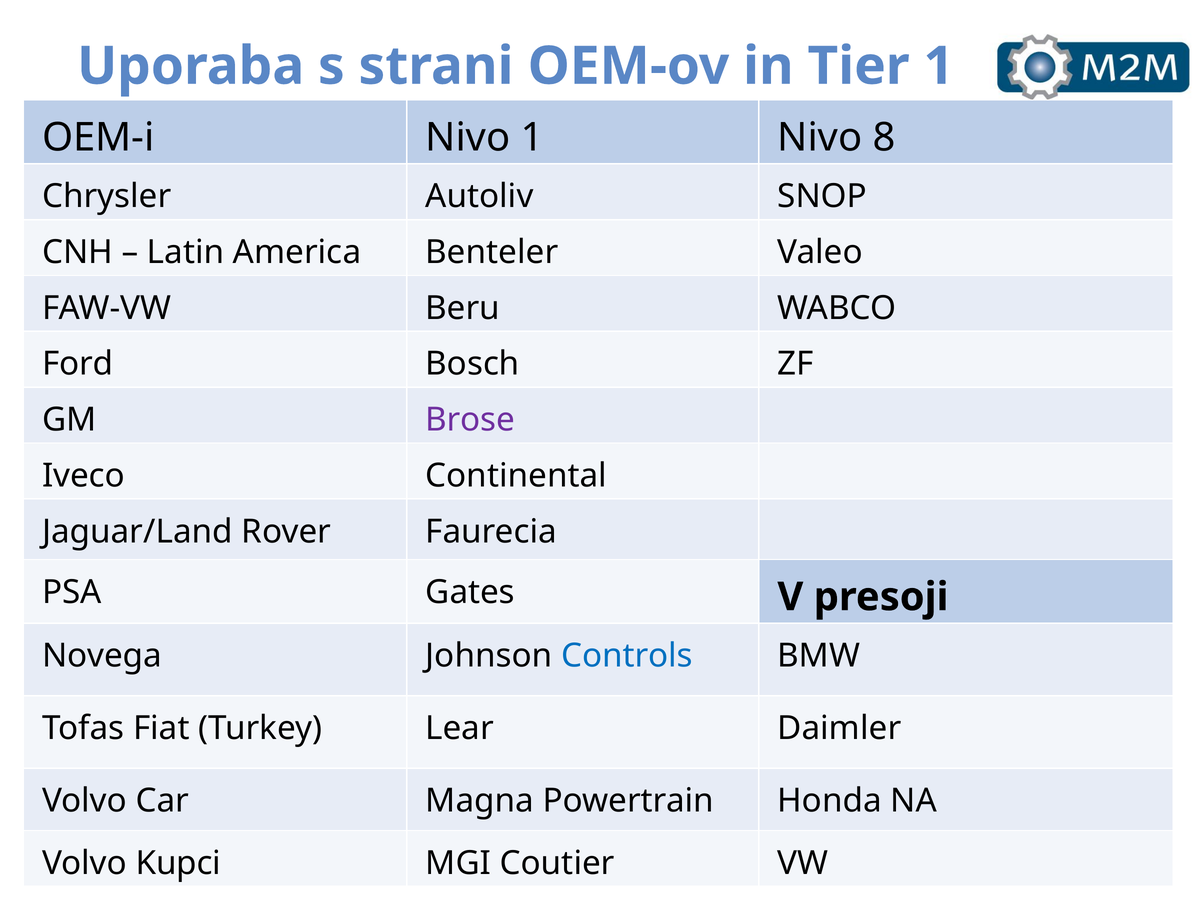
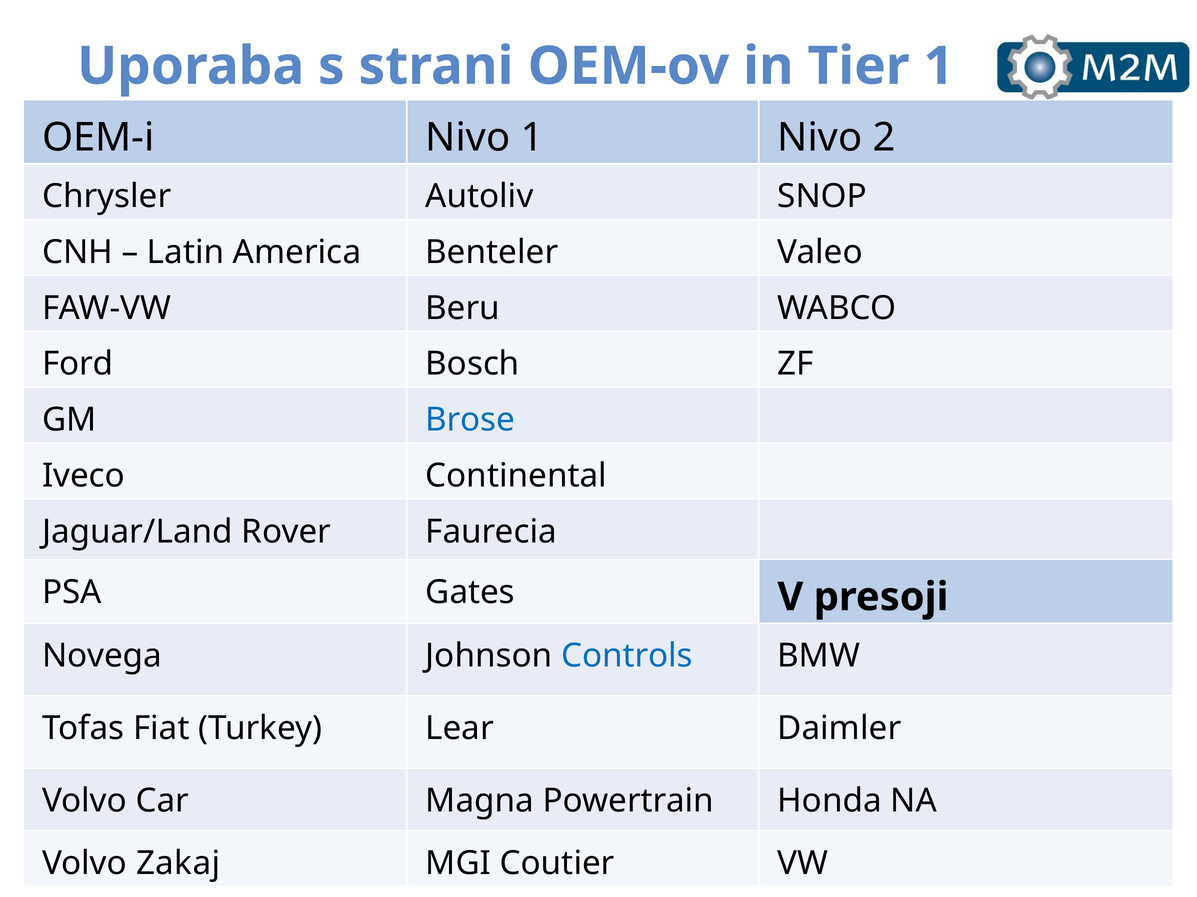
8: 8 -> 2 (884, 138)
Brose colour: purple -> blue (470, 420)
Kupci: Kupci -> Zakaj (178, 864)
